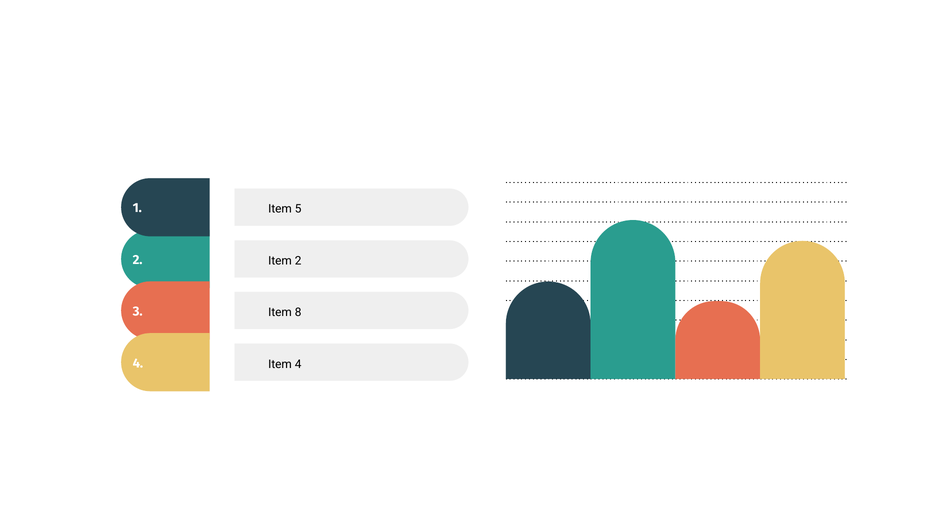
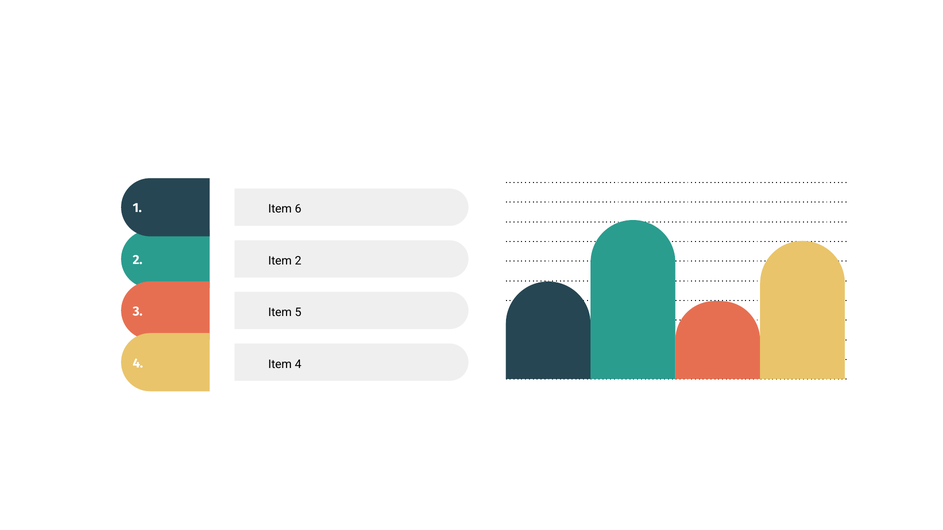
5: 5 -> 6 (298, 209)
8: 8 -> 5 (298, 313)
